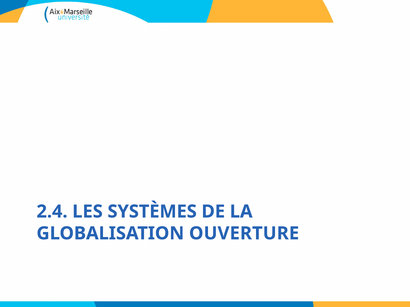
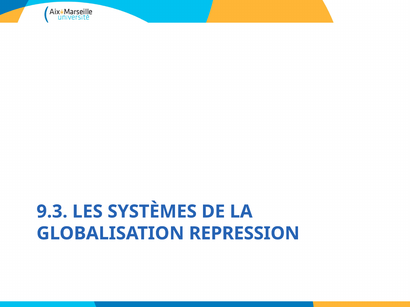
2.4: 2.4 -> 9.3 (52, 212)
OUVERTURE: OUVERTURE -> REPRESSION (244, 234)
